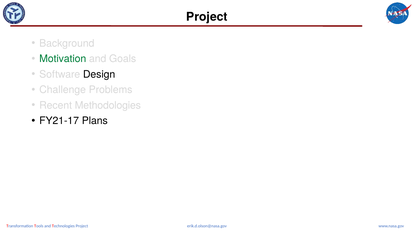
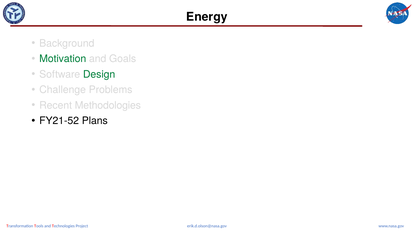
Project: Project -> Energy (207, 17)
Design colour: black -> green (99, 74)
FY21-17: FY21-17 -> FY21-52 (59, 121)
